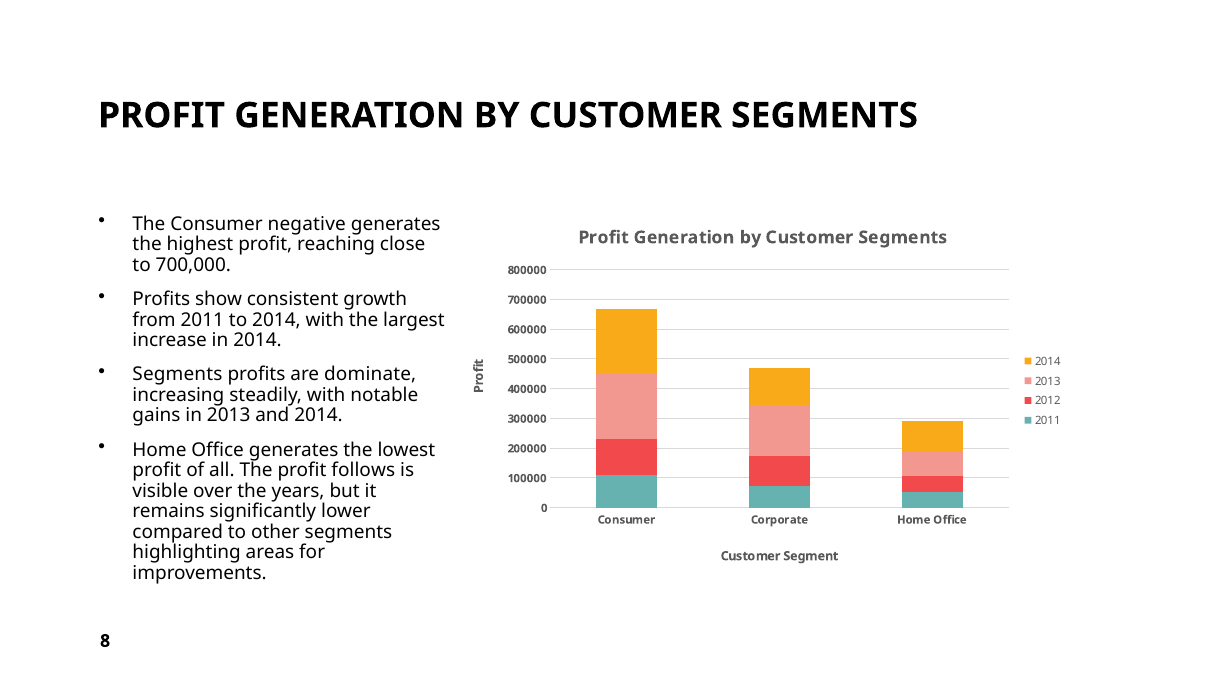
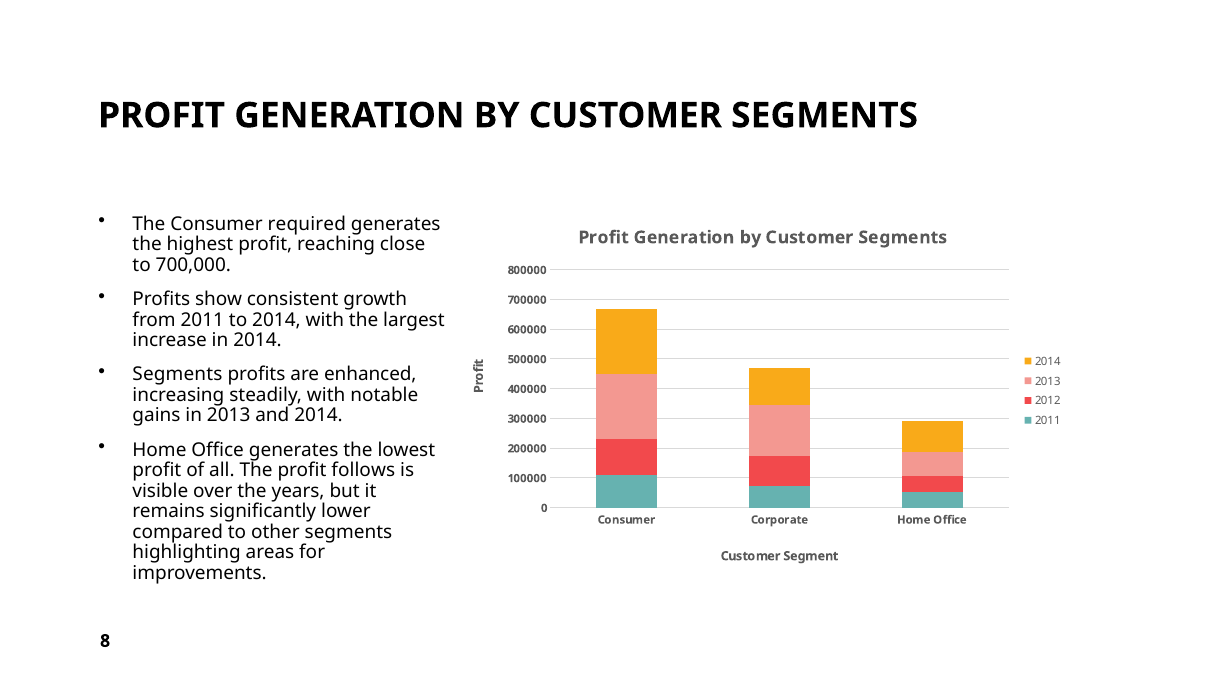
negative: negative -> required (307, 224)
dominate: dominate -> enhanced (370, 375)
